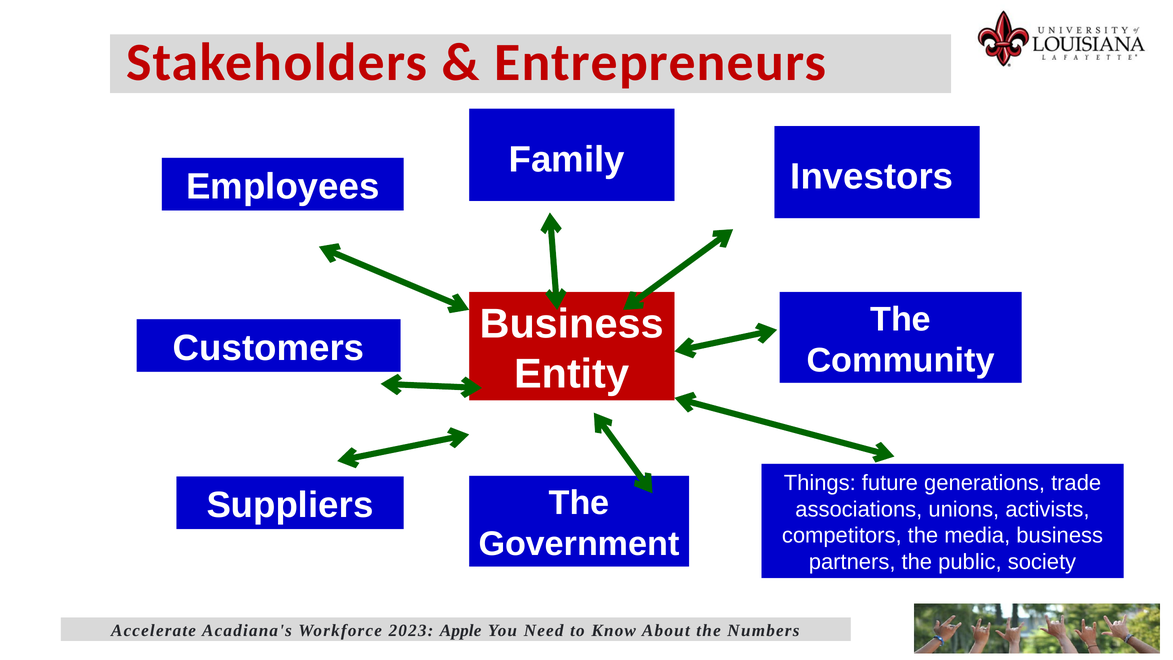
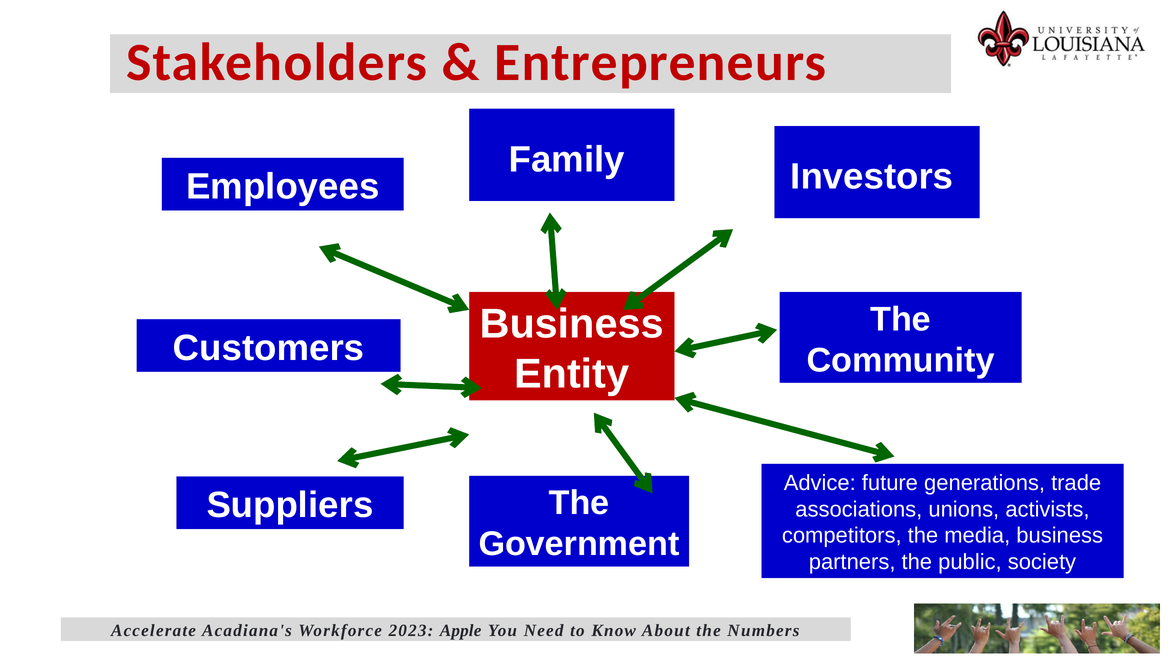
Things: Things -> Advice (820, 483)
